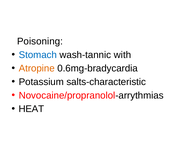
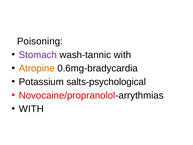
Stomach colour: blue -> purple (38, 55)
salts-characteristic: salts-characteristic -> salts-psychological (106, 82)
HEAT: HEAT -> WITH (31, 109)
